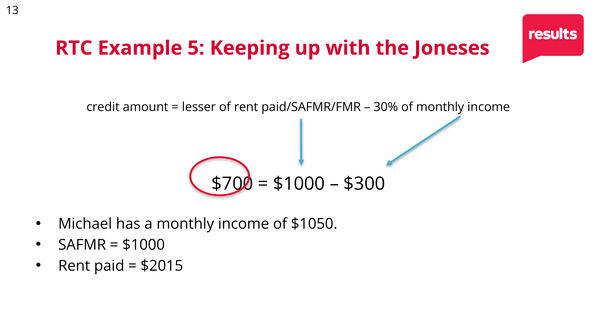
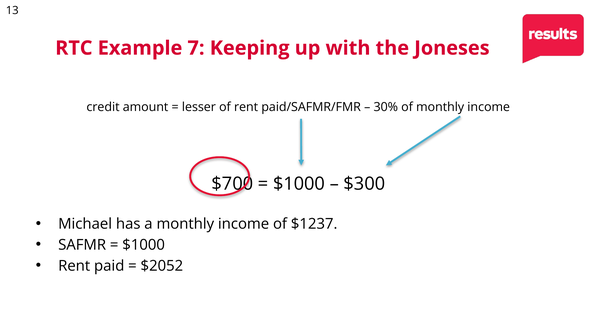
5: 5 -> 7 (196, 48)
$1050: $1050 -> $1237 (314, 224)
$2015: $2015 -> $2052 (162, 266)
